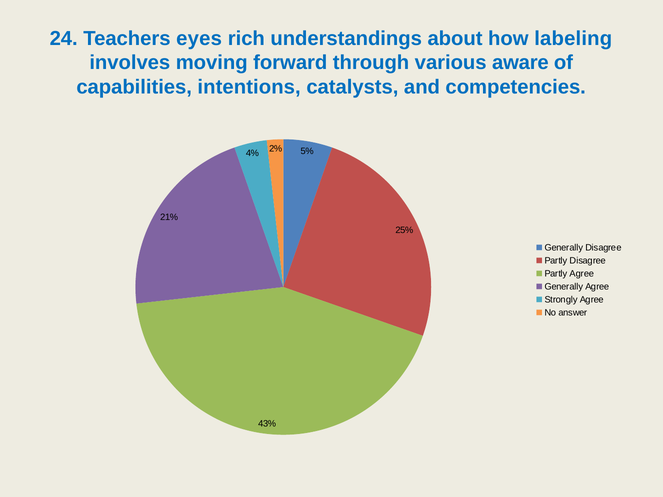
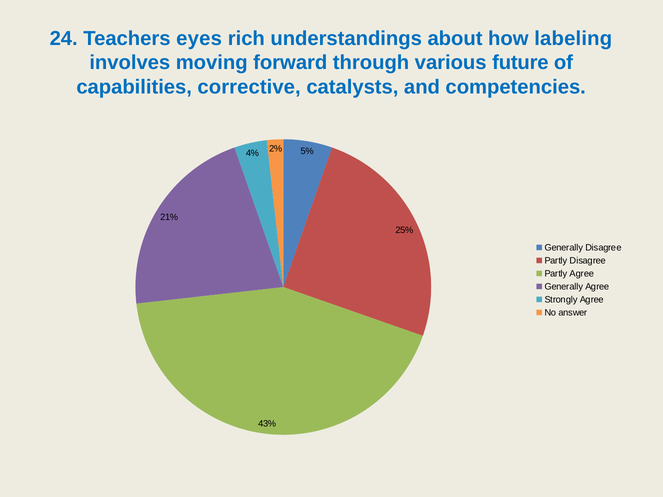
aware: aware -> future (520, 63)
intentions: intentions -> corrective (249, 87)
